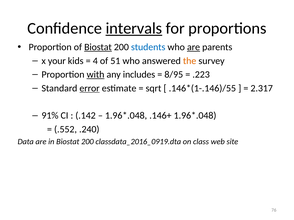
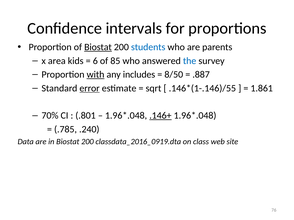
intervals underline: present -> none (134, 28)
are underline: present -> none (194, 47)
your: your -> area (57, 61)
4: 4 -> 6 (95, 61)
51: 51 -> 85 (115, 61)
the colour: orange -> blue (190, 61)
8/95: 8/95 -> 8/50 (174, 75)
.223: .223 -> .887 (201, 75)
2.317: 2.317 -> 1.861 (262, 88)
91%: 91% -> 70% (50, 116)
.142: .142 -> .801 (86, 116)
.146+ underline: none -> present (160, 116)
.552: .552 -> .785 (66, 130)
